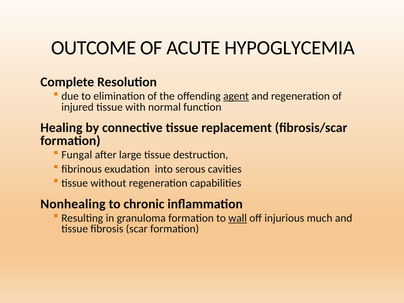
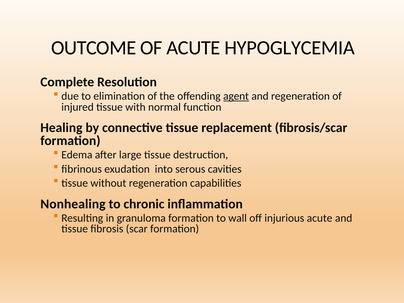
Fungal: Fungal -> Edema (77, 155)
wall underline: present -> none (238, 218)
injurious much: much -> acute (320, 218)
